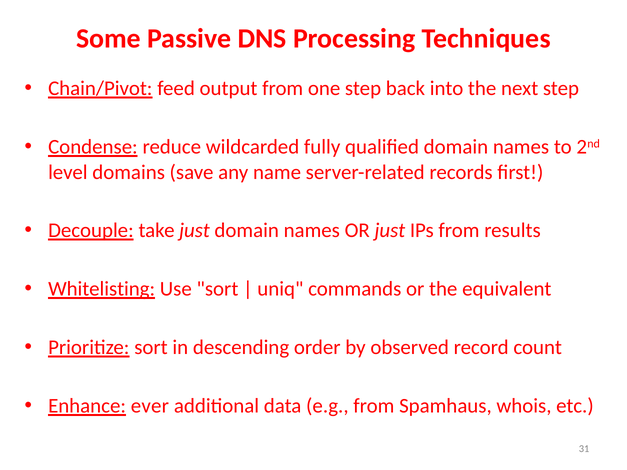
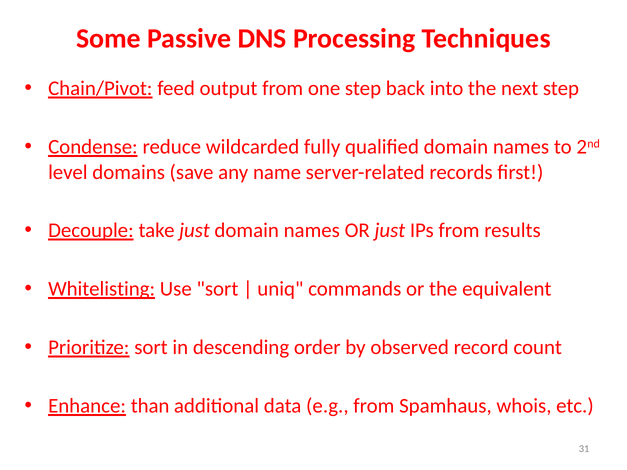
ever: ever -> than (150, 406)
